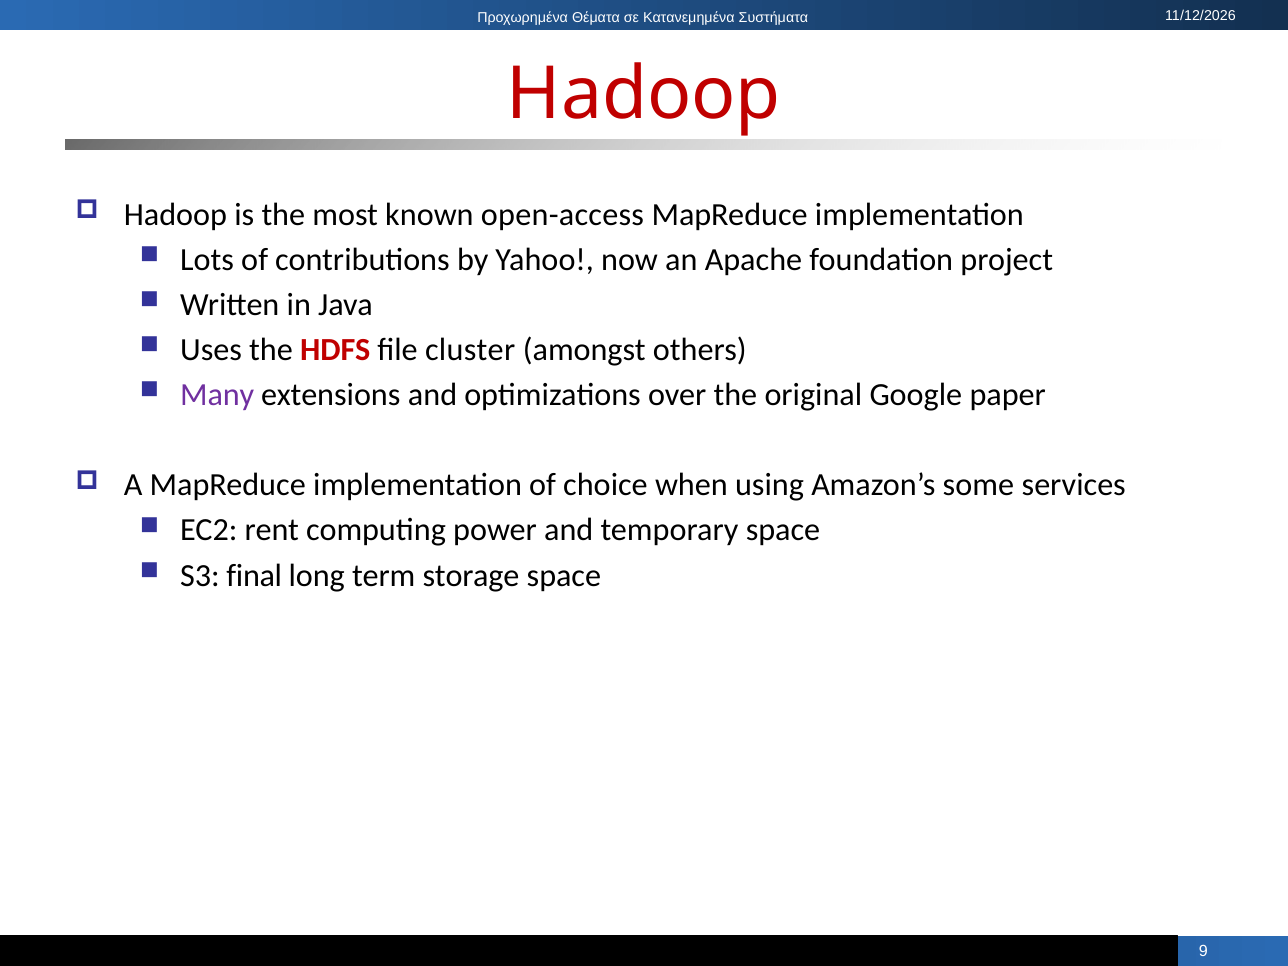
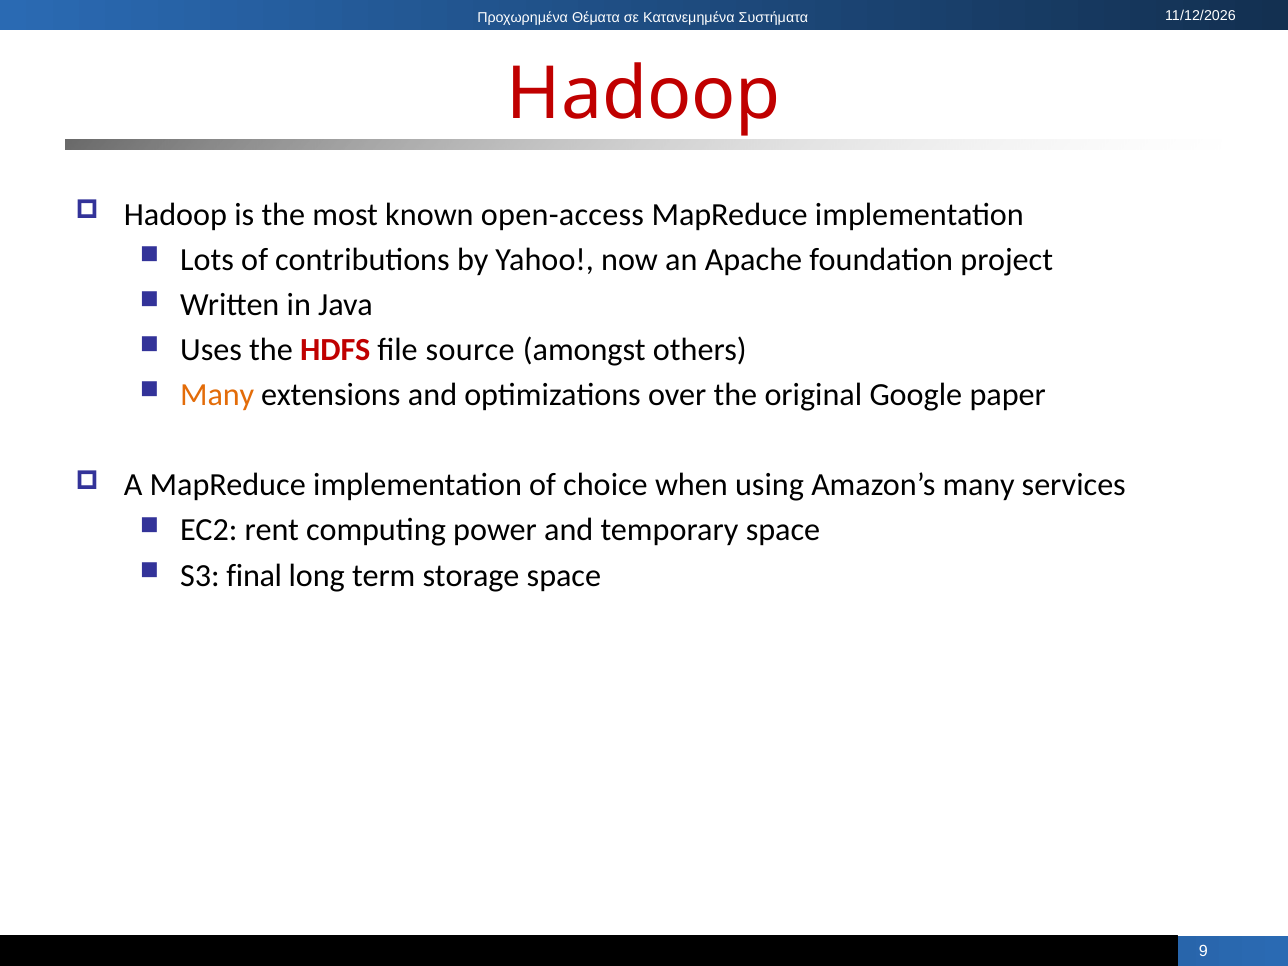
cluster: cluster -> source (470, 350)
Many colour: purple -> orange (217, 395)
Amazon’s some: some -> many (979, 485)
